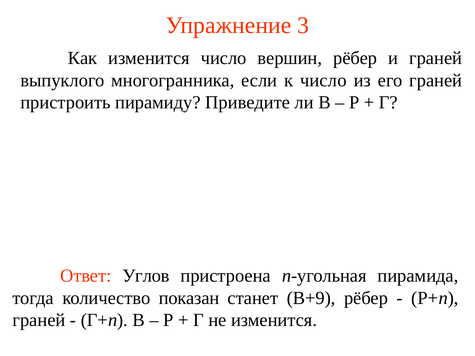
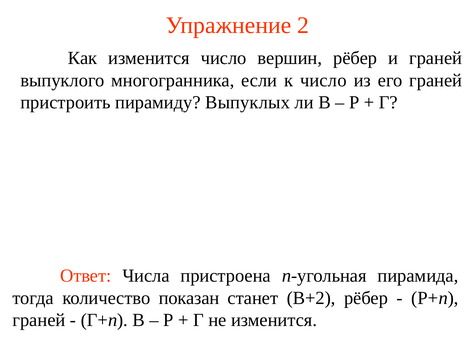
3: 3 -> 2 (303, 25)
Приведите: Приведите -> Выпуклых (248, 103)
Углов: Углов -> Числа (146, 276)
В+9: В+9 -> В+2 (311, 298)
